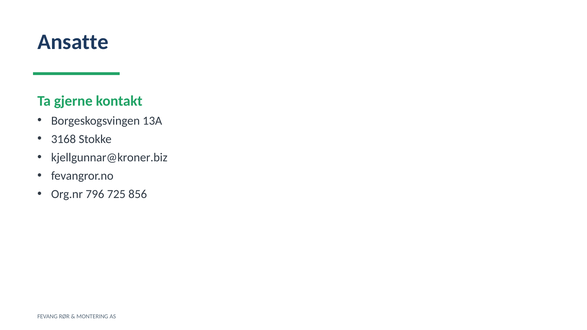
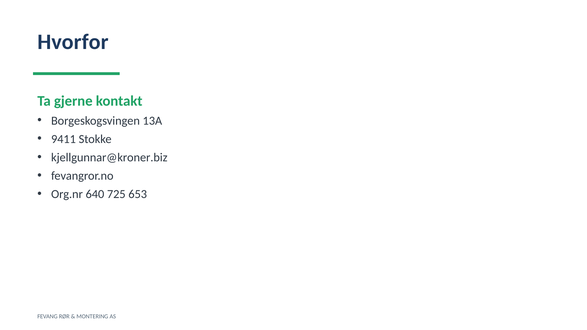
Ansatte: Ansatte -> Hvorfor (73, 42)
3168: 3168 -> 9411 (63, 139)
796: 796 -> 640 (95, 194)
856: 856 -> 653 (138, 194)
